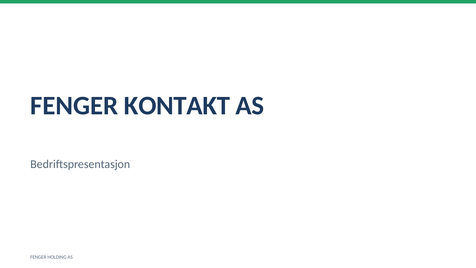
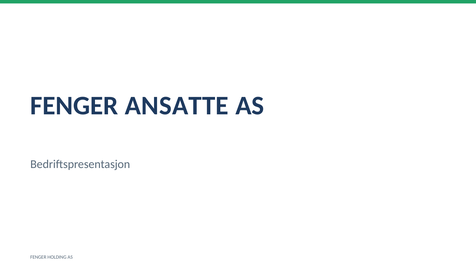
KONTAKT: KONTAKT -> ANSATTE (177, 106)
